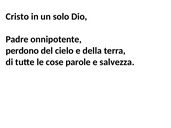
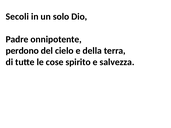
Cristo: Cristo -> Secoli (17, 17)
parole: parole -> spirito (78, 62)
